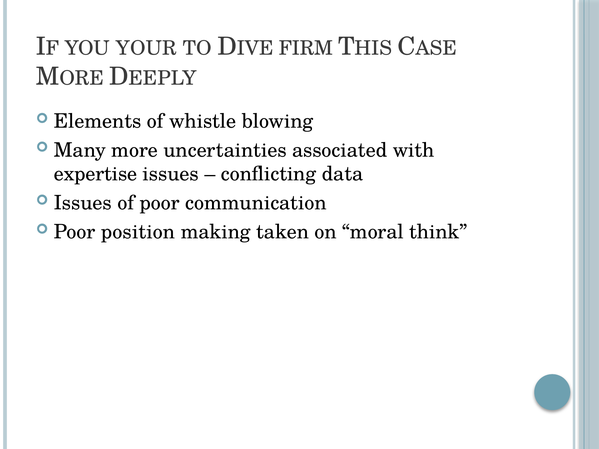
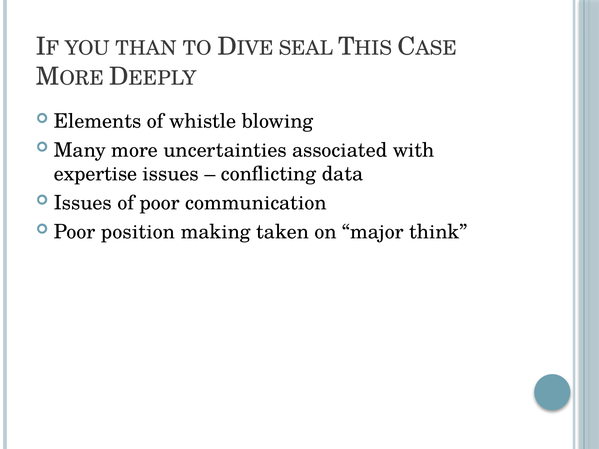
YOUR: YOUR -> THAN (146, 48)
FIRM: FIRM -> SEAL (306, 48)
moral: moral -> major (373, 232)
